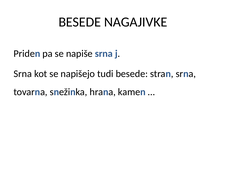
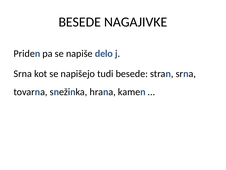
napiše srna: srna -> delo (104, 53)
